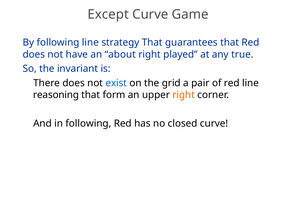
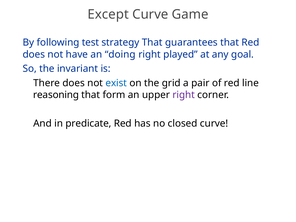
following line: line -> test (90, 43)
about: about -> doing (120, 54)
true: true -> goal (242, 54)
right colour: orange -> purple (184, 95)
in following: following -> predicate (88, 123)
